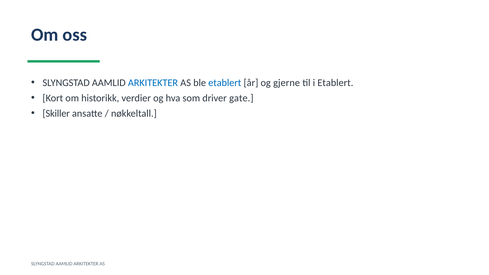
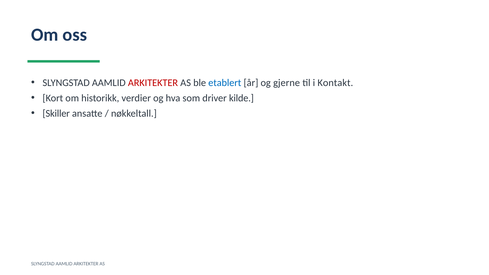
ARKITEKTER colour: blue -> red (153, 83)
i Etablert: Etablert -> Kontakt (335, 83)
gate: gate -> kilde (241, 98)
